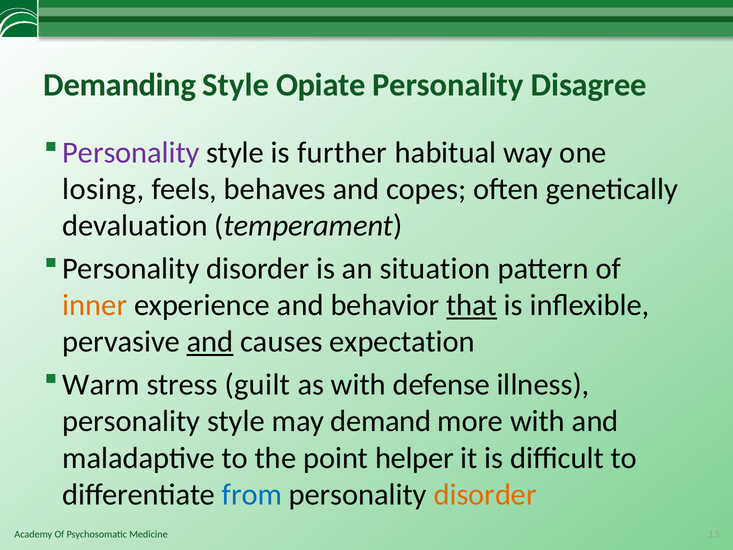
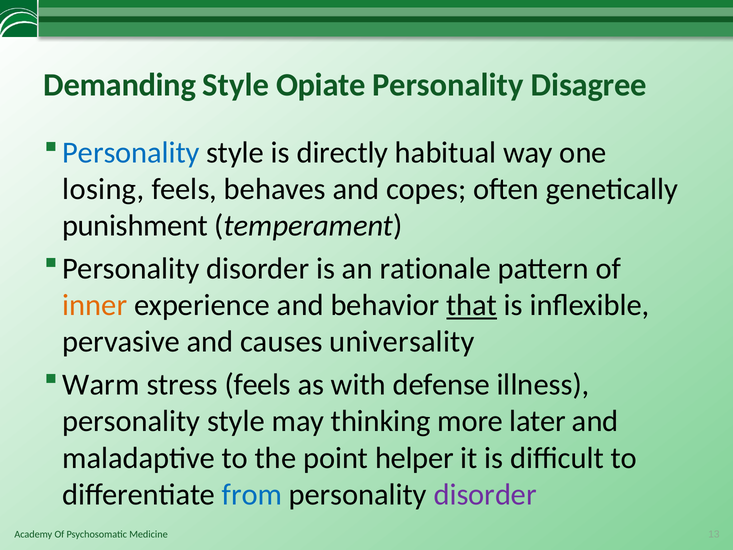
Personality colour: purple -> blue (131, 152)
further: further -> directly (342, 152)
devaluation: devaluation -> punishment (135, 226)
situation: situation -> rationale (435, 268)
and underline: present -> none (210, 342)
expectation: expectation -> universality (402, 342)
stress guilt: guilt -> feels (258, 385)
demand: demand -> thinking (381, 421)
more with: with -> later (538, 421)
disorder colour: orange -> purple (485, 494)
